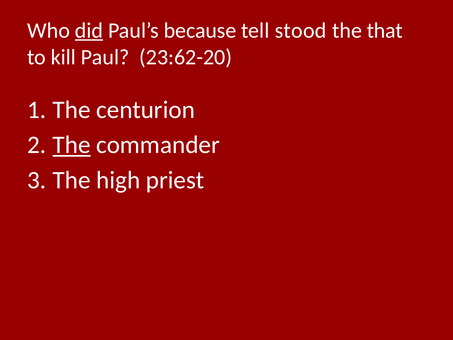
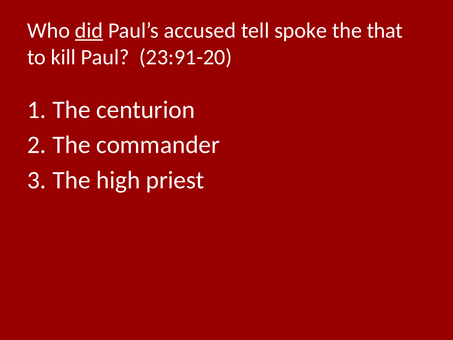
because: because -> accused (200, 31)
stood: stood -> spoke (301, 31)
23:62-20: 23:62-20 -> 23:91-20 (186, 57)
The underline: present -> none (72, 145)
